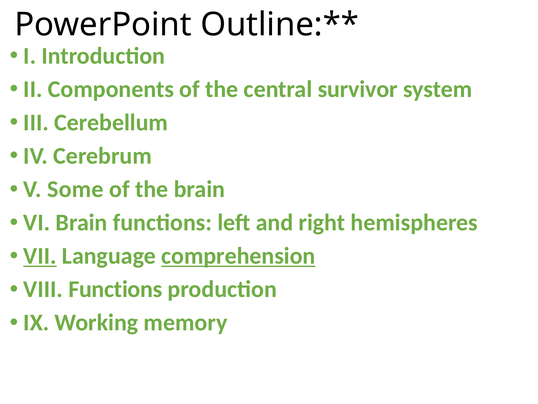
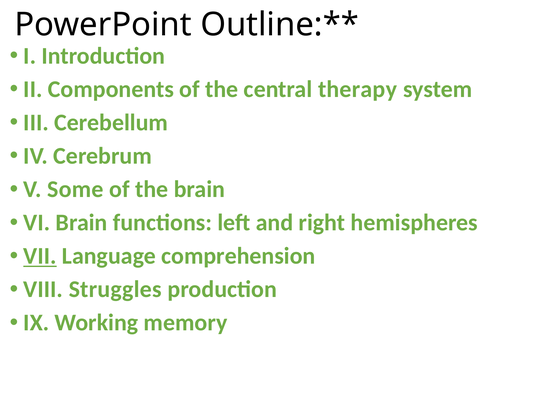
survivor: survivor -> therapy (358, 89)
comprehension underline: present -> none (238, 256)
VIII Functions: Functions -> Struggles (115, 289)
